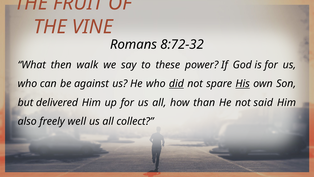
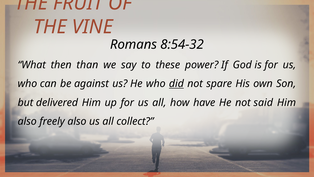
8:72-32: 8:72-32 -> 8:54-32 (182, 44)
walk: walk -> than (87, 65)
His underline: present -> none (243, 84)
than: than -> have (204, 102)
freely well: well -> also (77, 121)
